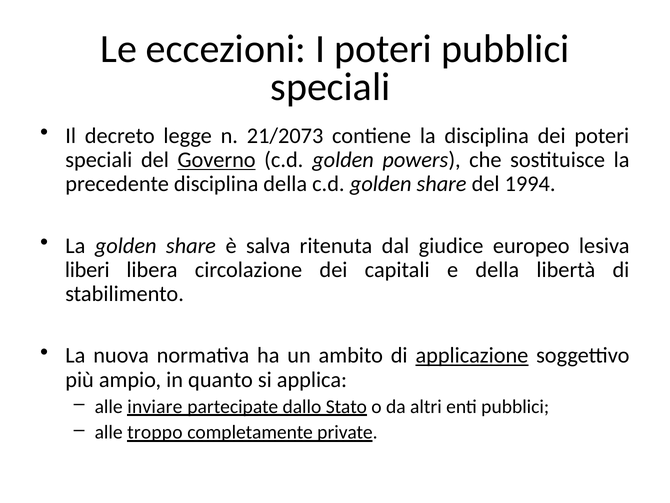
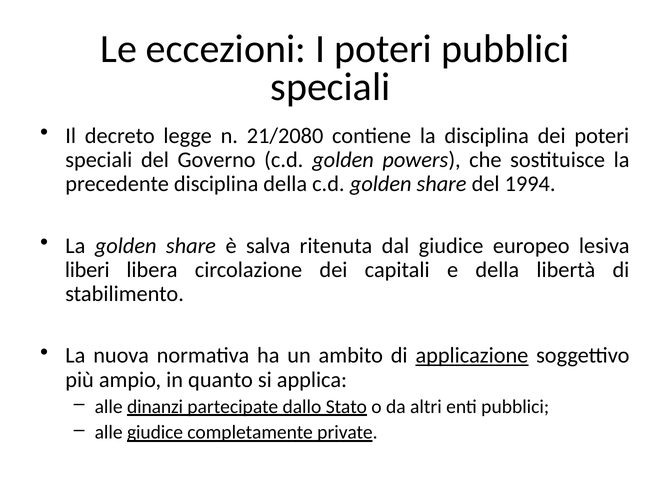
21/2073: 21/2073 -> 21/2080 (285, 136)
Governo underline: present -> none (217, 160)
inviare: inviare -> dinanzi (155, 406)
alle troppo: troppo -> giudice (155, 432)
